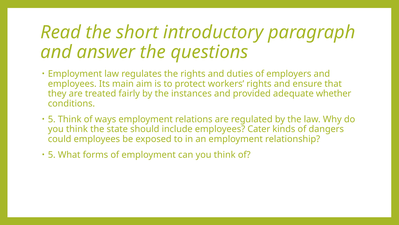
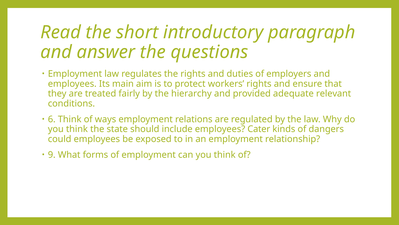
instances: instances -> hierarchy (191, 93)
whether: whether -> relevant (334, 93)
5: 5 -> 6 (52, 119)
5: 5 -> 9 (52, 154)
